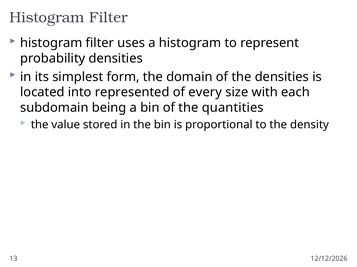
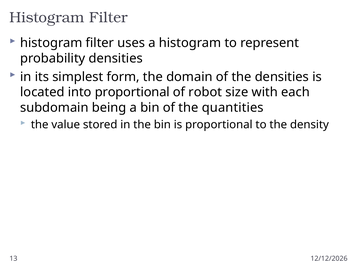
into represented: represented -> proportional (132, 92)
every: every -> robot (205, 92)
